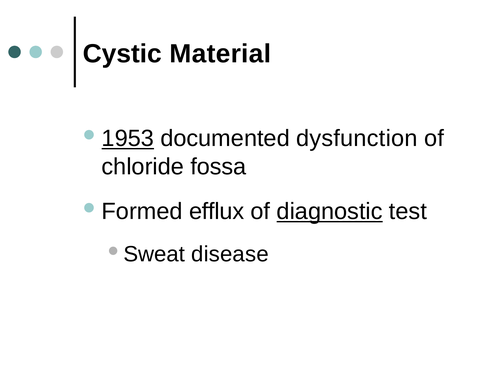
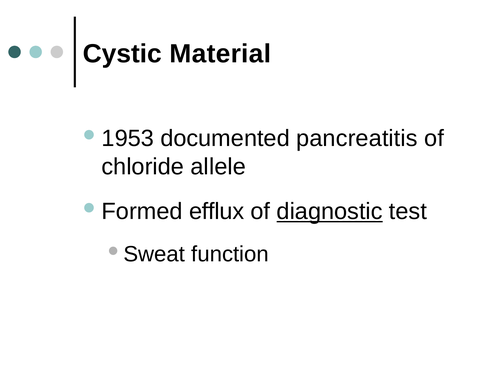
1953 underline: present -> none (128, 139)
dysfunction: dysfunction -> pancreatitis (357, 139)
fossa: fossa -> allele (218, 167)
disease: disease -> function (230, 255)
